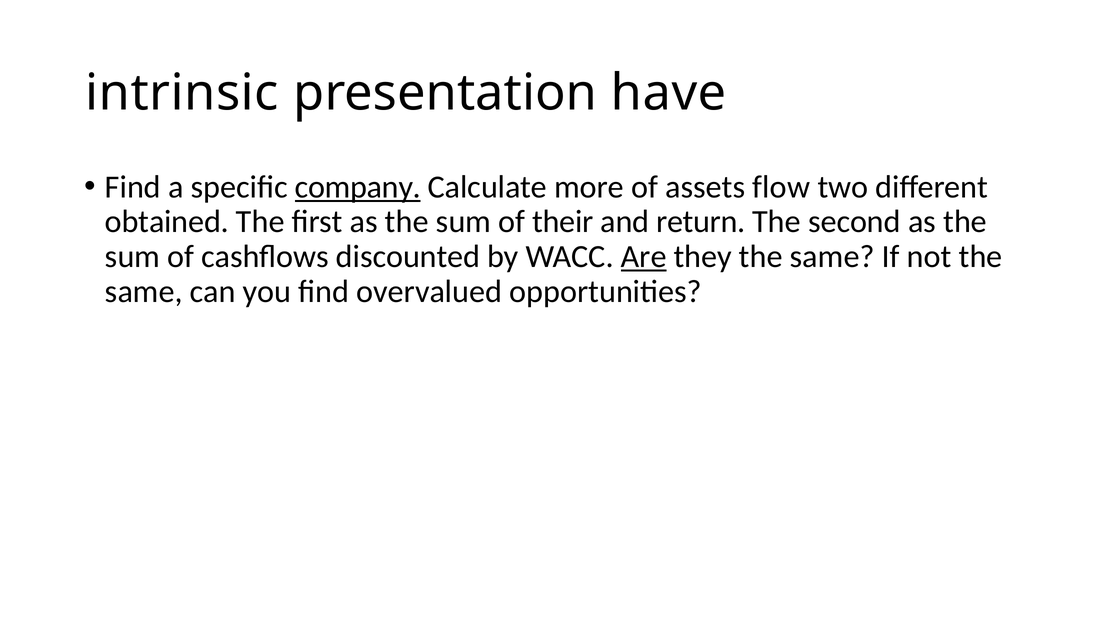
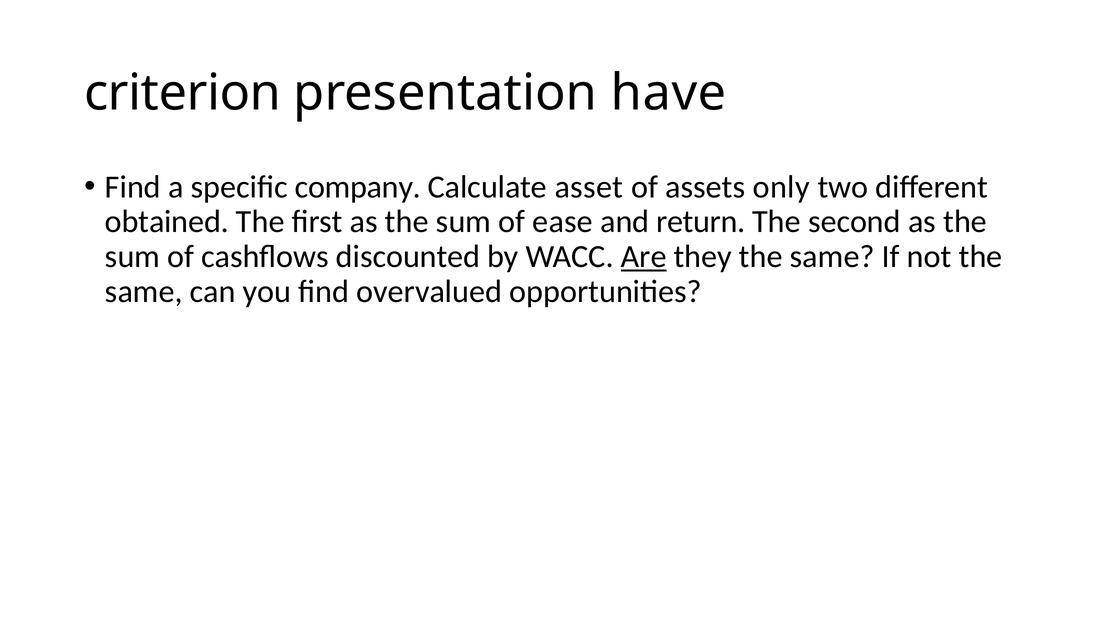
intrinsic: intrinsic -> criterion (183, 93)
company underline: present -> none (358, 187)
more: more -> asset (589, 187)
flow: flow -> only (781, 187)
their: their -> ease (563, 222)
